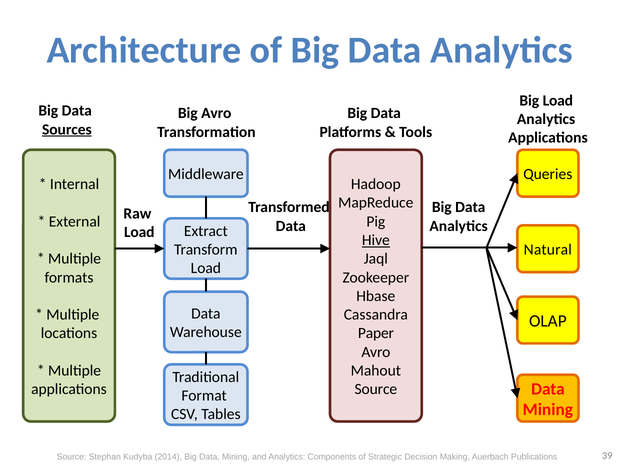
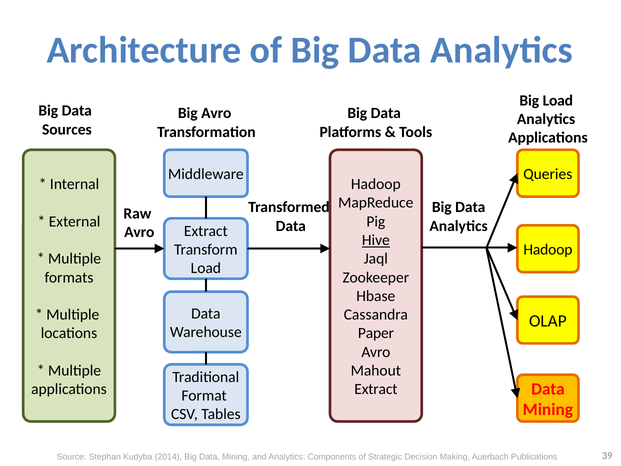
Sources underline: present -> none (67, 129)
Load: Load -> Avro (139, 232)
Natural: Natural -> Hadoop (548, 250)
Source: Source -> Extract (376, 389)
